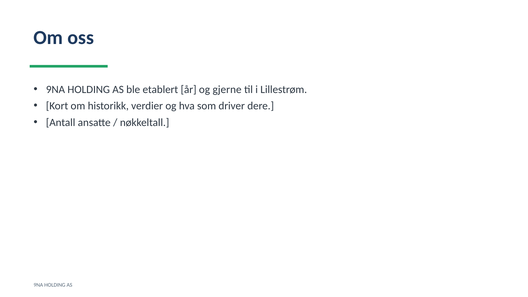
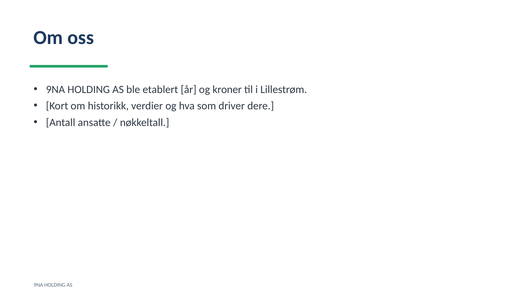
gjerne: gjerne -> kroner (227, 89)
